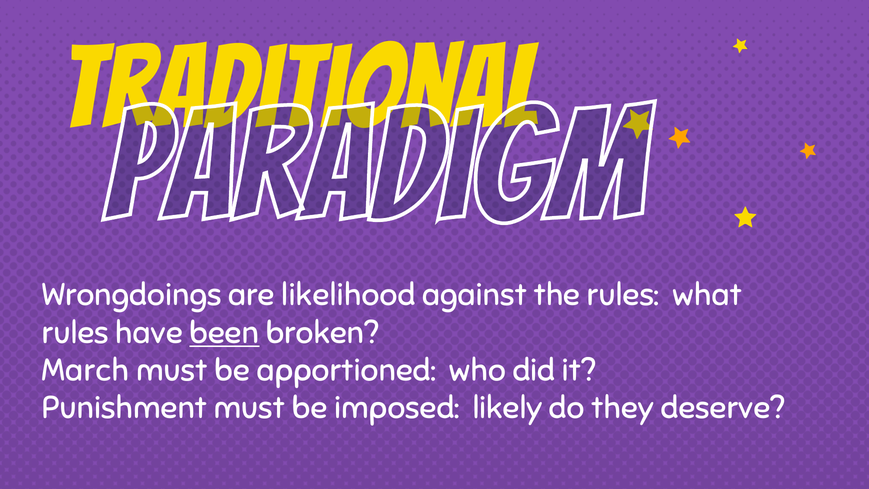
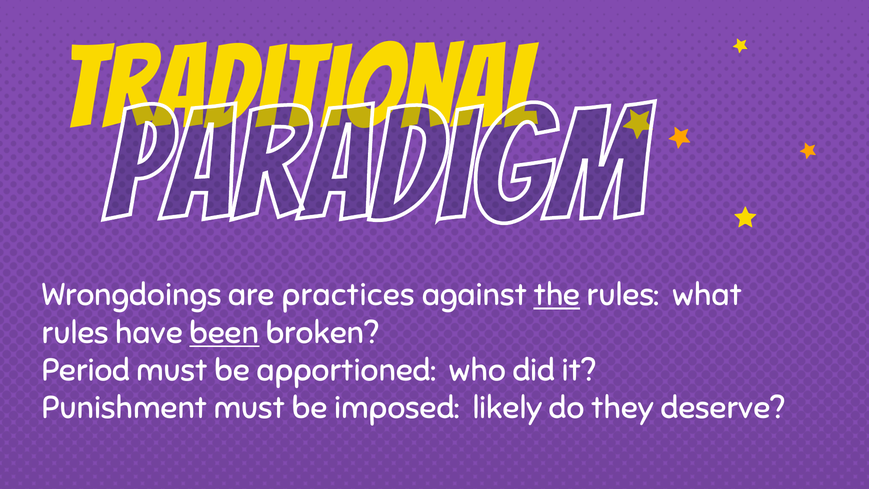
likelihood: likelihood -> practices (348, 295)
the underline: none -> present (557, 295)
March: March -> Period (86, 370)
